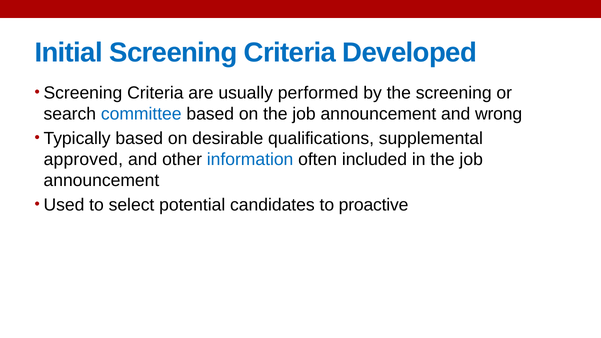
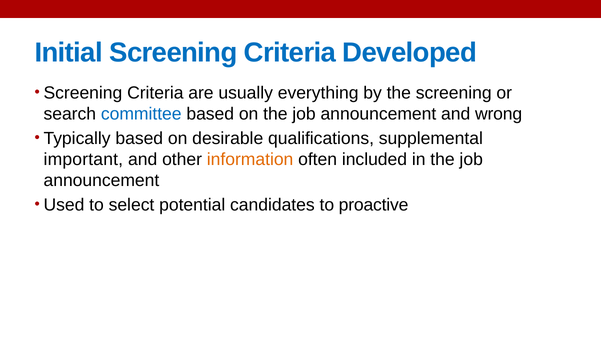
performed: performed -> everything (318, 93)
approved: approved -> important (83, 159)
information colour: blue -> orange (250, 159)
